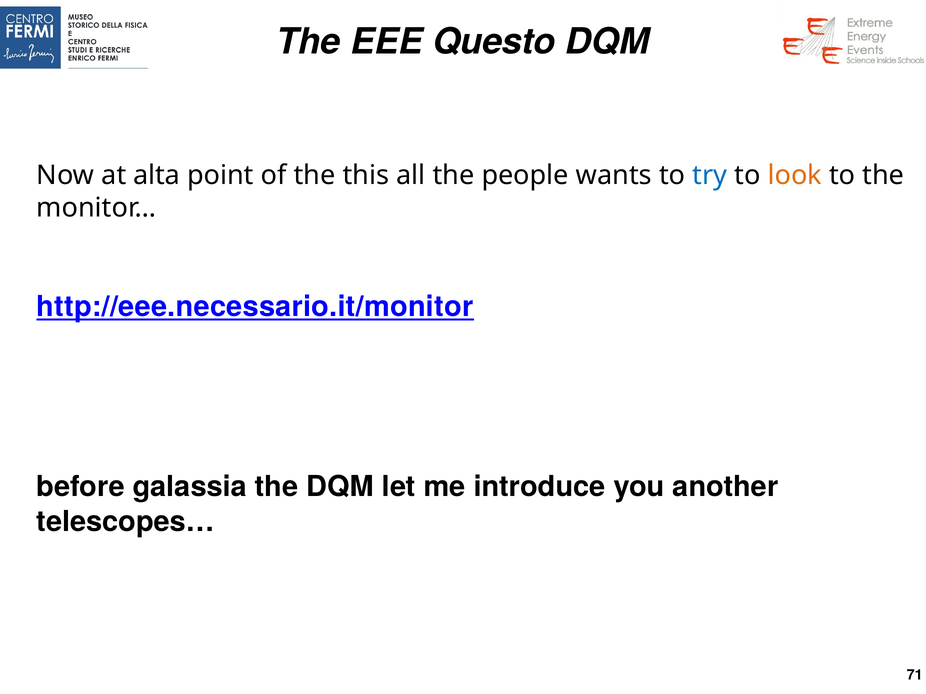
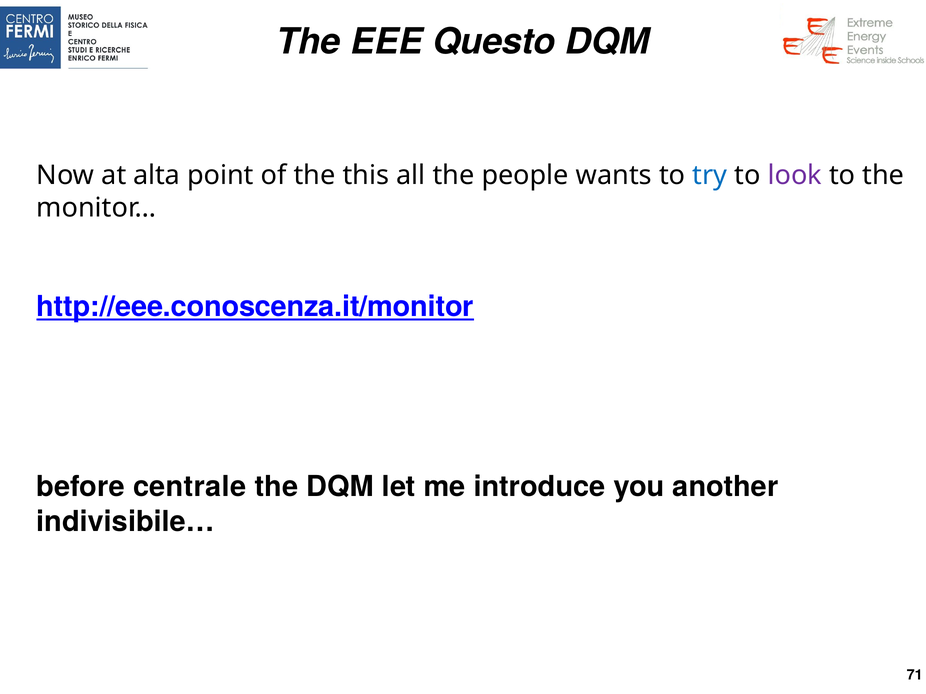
look colour: orange -> purple (795, 175)
http://eee.necessario.it/monitor: http://eee.necessario.it/monitor -> http://eee.conoscenza.it/monitor (255, 307)
galassia: galassia -> centrale (190, 487)
telescopes…: telescopes… -> indivisibile… (126, 522)
